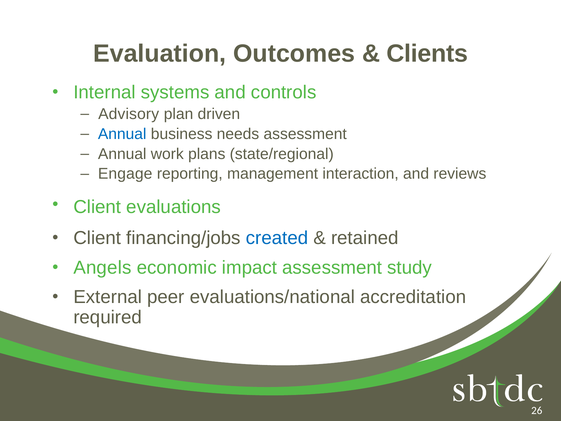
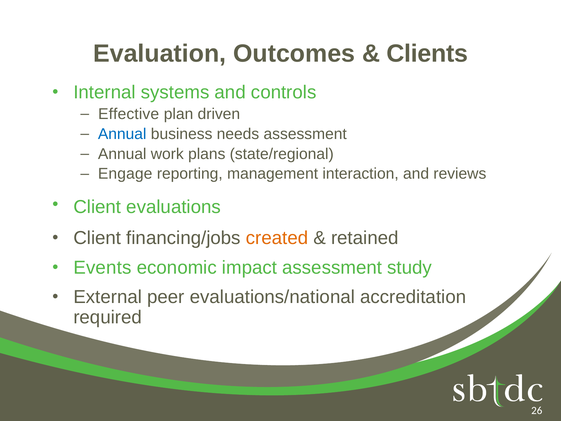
Advisory: Advisory -> Effective (129, 114)
created colour: blue -> orange (277, 238)
Angels: Angels -> Events (102, 267)
